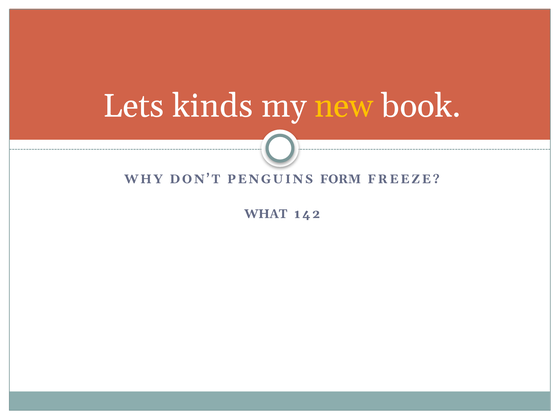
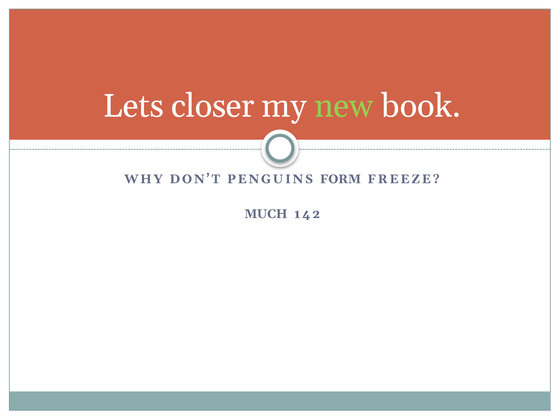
kinds: kinds -> closer (213, 106)
new colour: yellow -> light green (344, 106)
WHAT: WHAT -> MUCH (266, 214)
